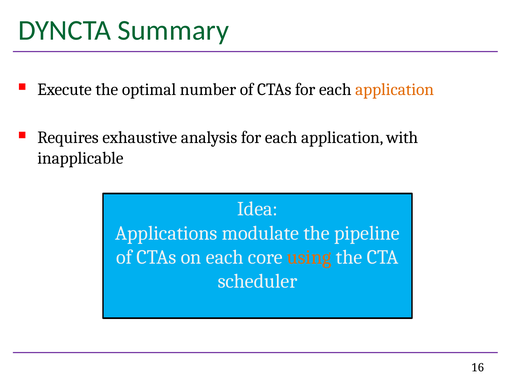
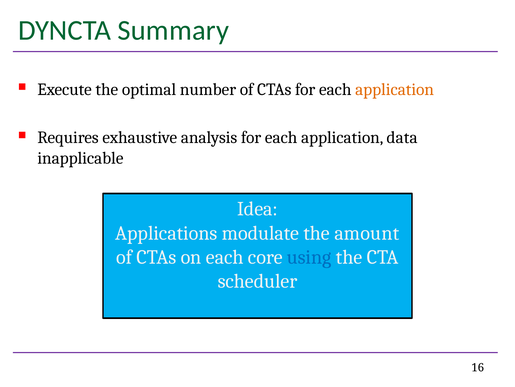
with: with -> data (402, 137)
pipeline: pipeline -> amount (367, 233)
using colour: orange -> blue (309, 257)
